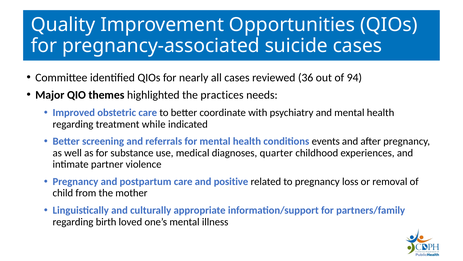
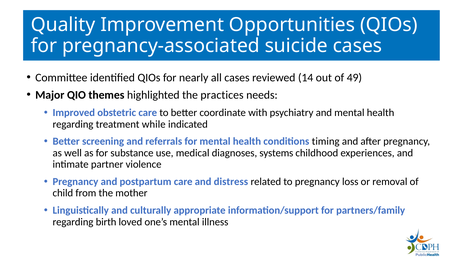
36: 36 -> 14 (306, 77)
94: 94 -> 49 (354, 77)
events: events -> timing (326, 141)
quarter: quarter -> systems (276, 153)
positive: positive -> distress (231, 181)
